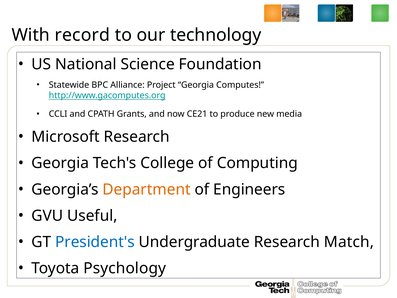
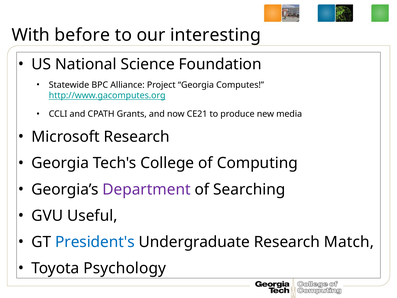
record: record -> before (82, 35)
technology: technology -> interesting (216, 35)
Department colour: orange -> purple (147, 189)
Engineers: Engineers -> Searching (249, 189)
